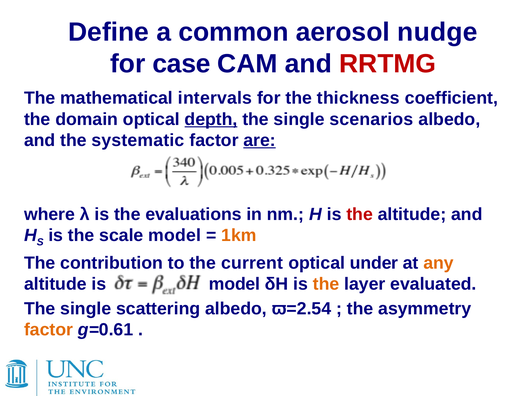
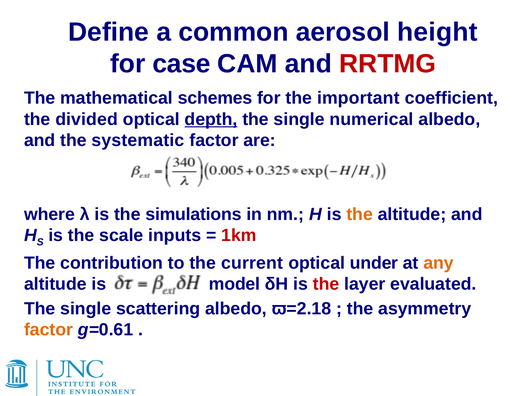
nudge: nudge -> height (437, 32)
intervals: intervals -> schemes (215, 98)
thickness: thickness -> important (358, 98)
domain: domain -> divided (87, 119)
scenarios: scenarios -> numerical (372, 119)
are underline: present -> none (260, 141)
evaluations: evaluations -> simulations (194, 215)
the colour: red -> orange (360, 215)
scale model: model -> inputs (175, 236)
1km colour: orange -> red (239, 236)
the colour: orange -> red (326, 285)
ϖ=2.54: ϖ=2.54 -> ϖ=2.18 (301, 309)
